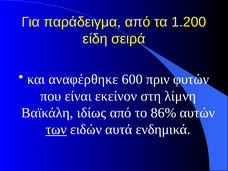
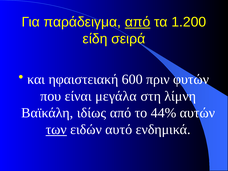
από underline: none -> present (138, 22)
αναφέρθηκε: αναφέρθηκε -> ηφαιστειακή (83, 79)
εκείνον: εκείνον -> μεγάλα (116, 96)
86%: 86% -> 44% (164, 113)
αυτά: αυτά -> αυτό (119, 130)
